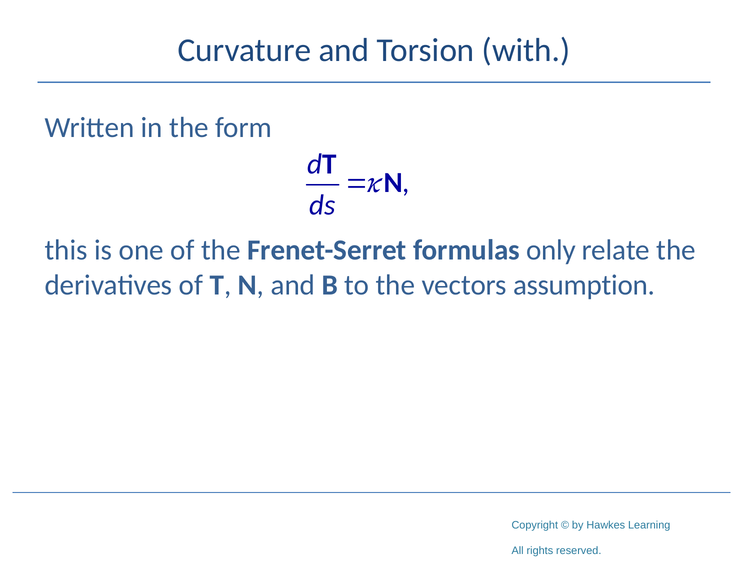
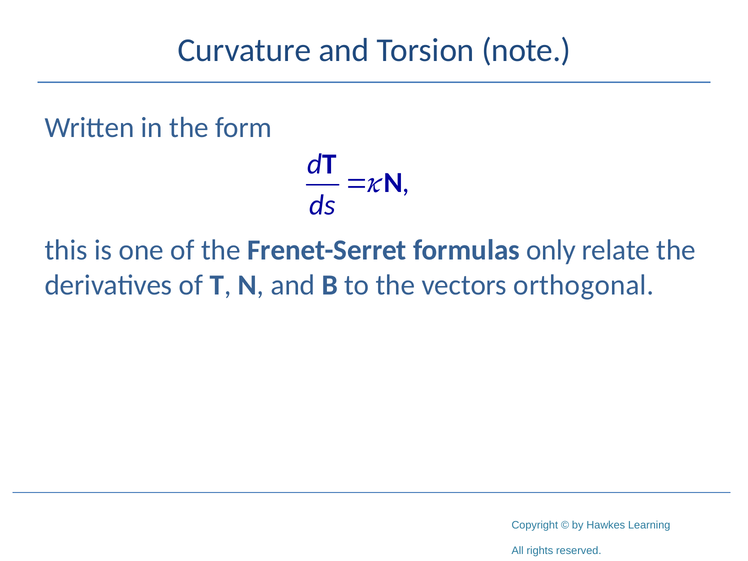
with: with -> note (526, 50)
assumption: assumption -> orthogonal (584, 285)
